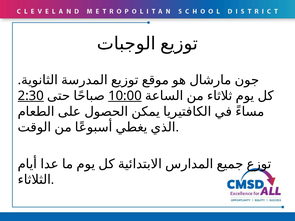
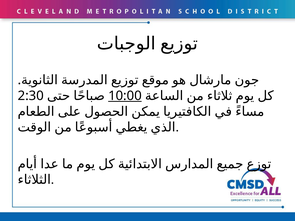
2:30 underline: present -> none (31, 96)
